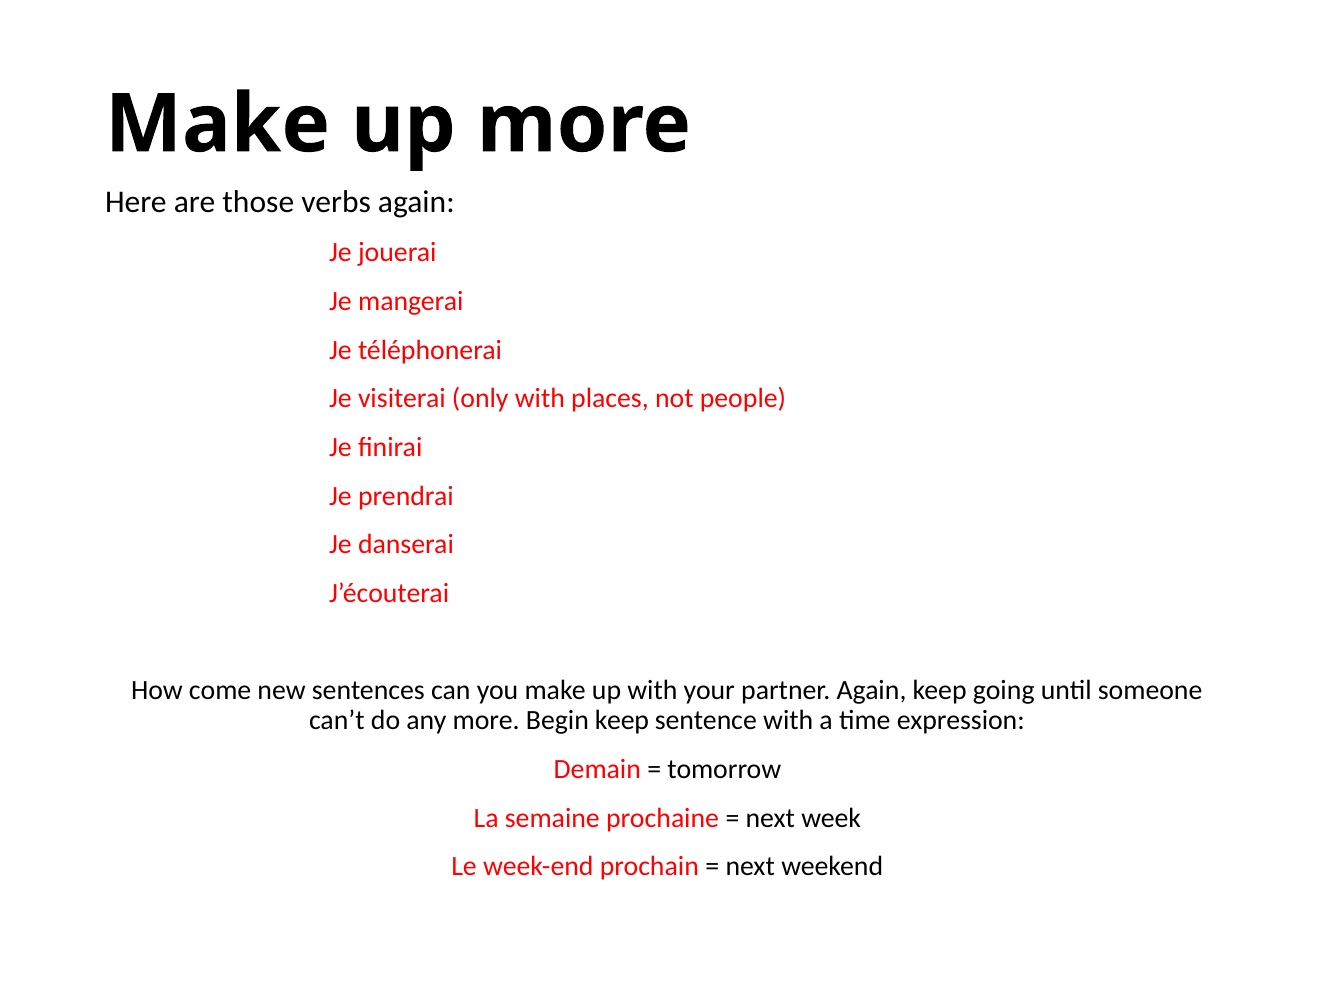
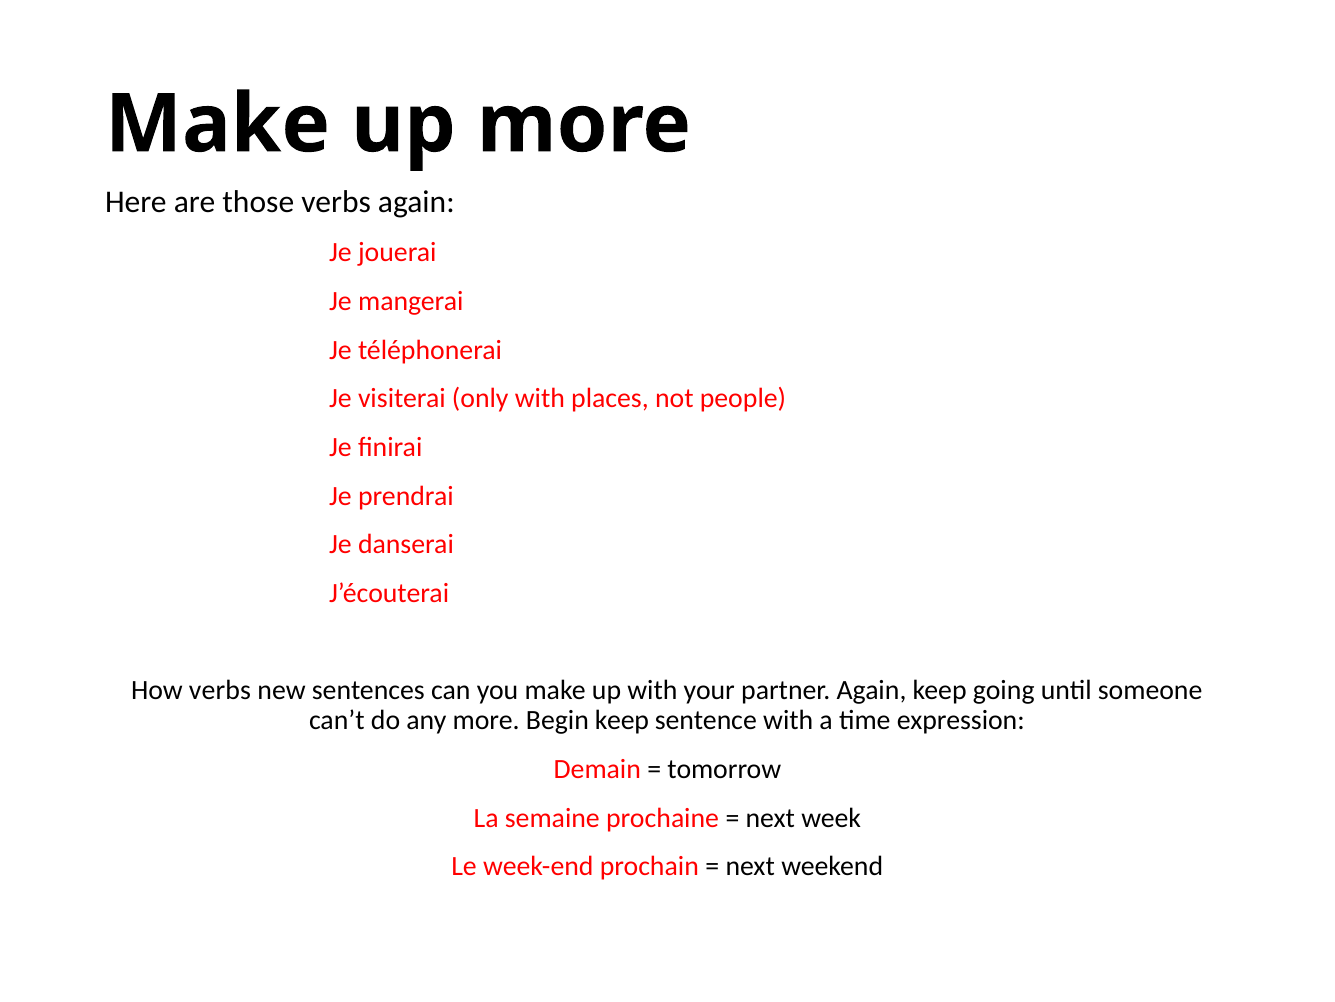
How come: come -> verbs (220, 690)
